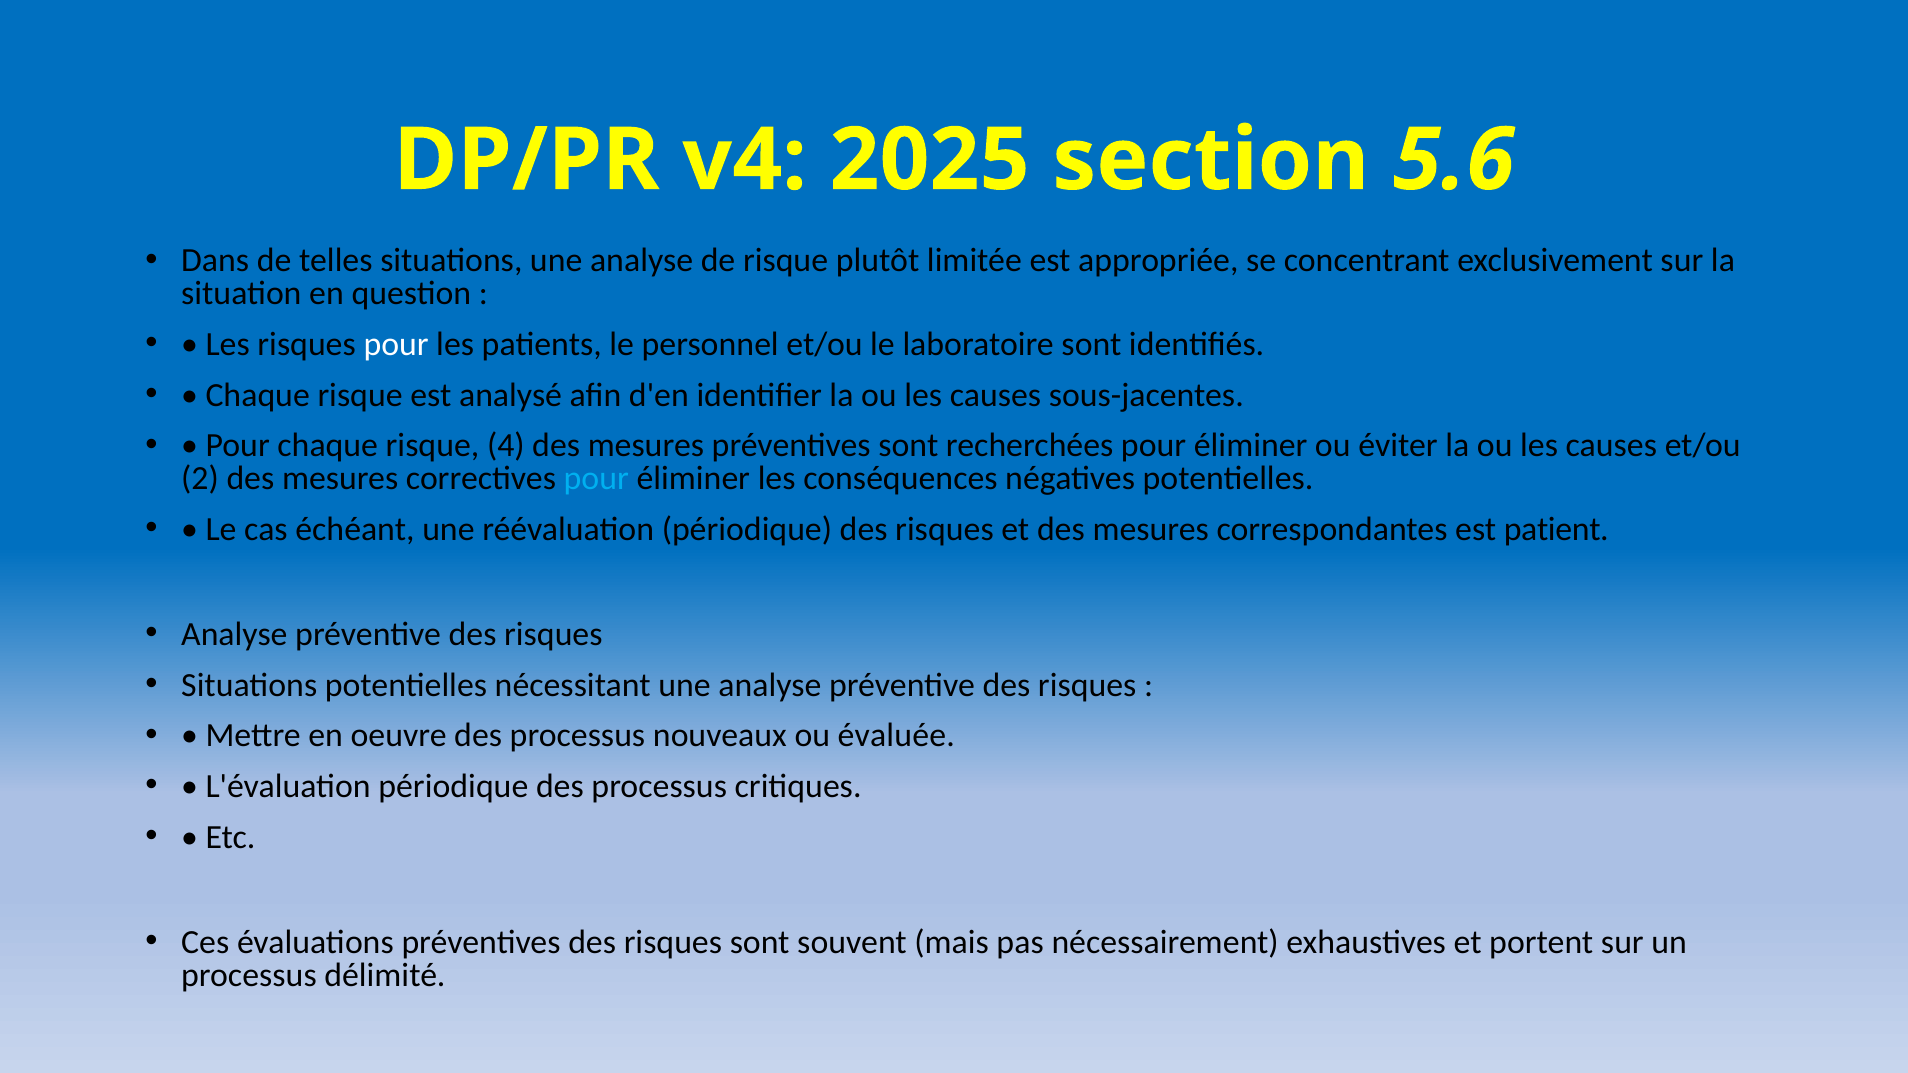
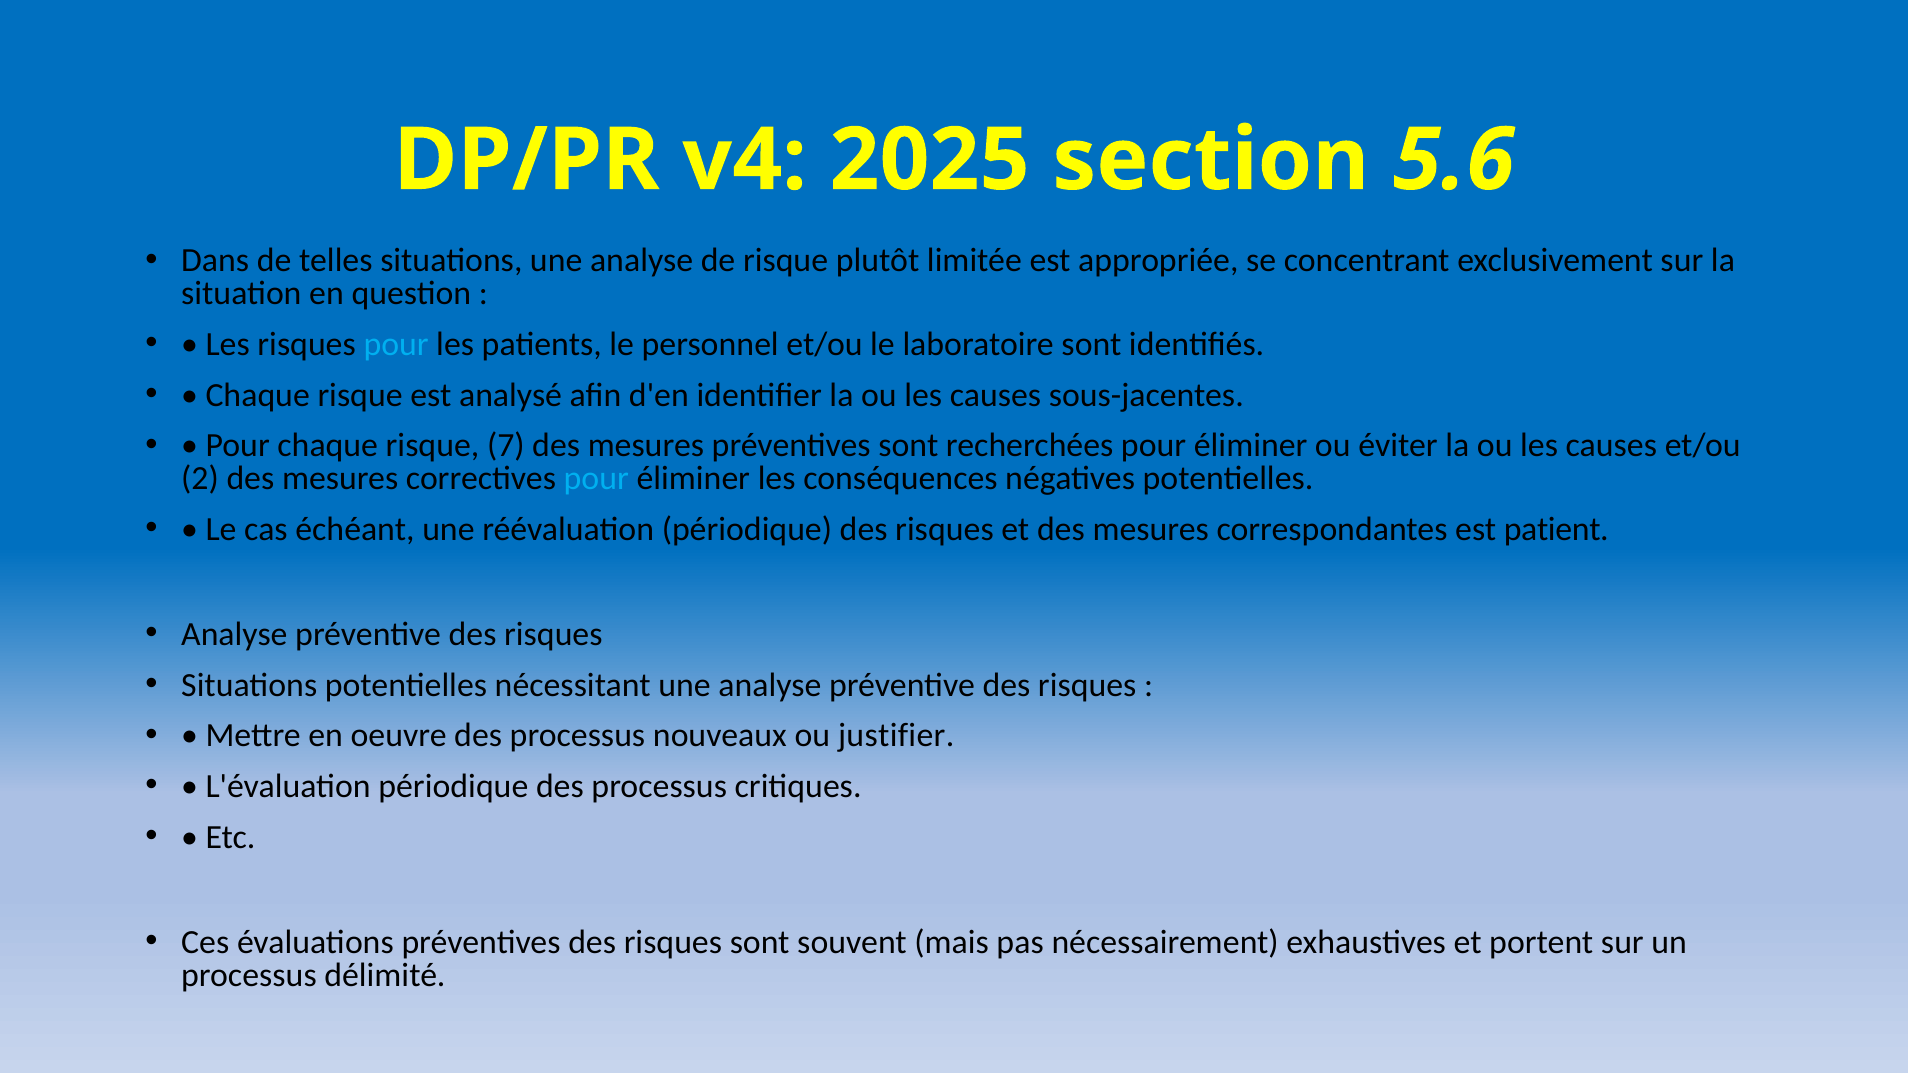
pour colour: white -> light blue (396, 344)
4: 4 -> 7 (506, 446)
évaluée: évaluée -> justifier (896, 736)
